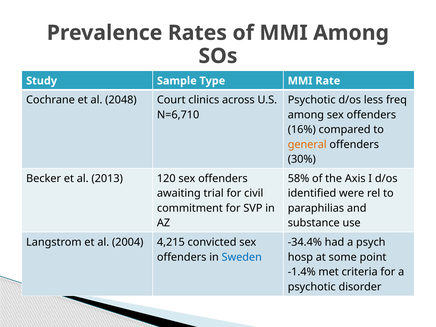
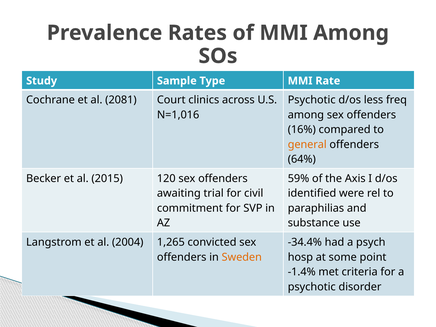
2048: 2048 -> 2081 (121, 100)
N=6,710: N=6,710 -> N=1,016 (178, 115)
30%: 30% -> 64% (302, 159)
2013: 2013 -> 2015 (107, 179)
58%: 58% -> 59% (299, 179)
4,215: 4,215 -> 1,265 (171, 242)
Sweden colour: blue -> orange (242, 257)
